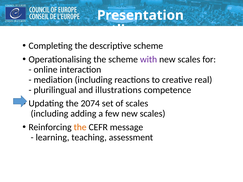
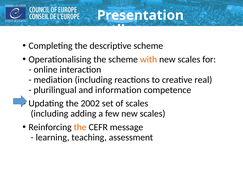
with colour: purple -> orange (149, 59)
illustrations: illustrations -> information (118, 90)
2074: 2074 -> 2002 (90, 104)
